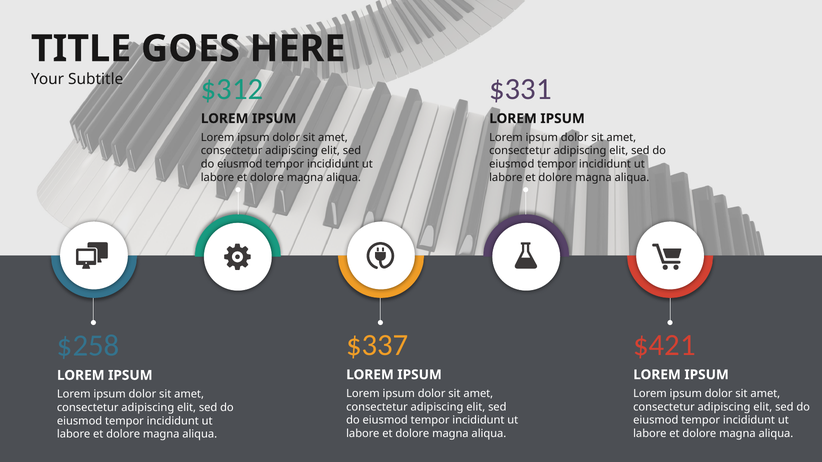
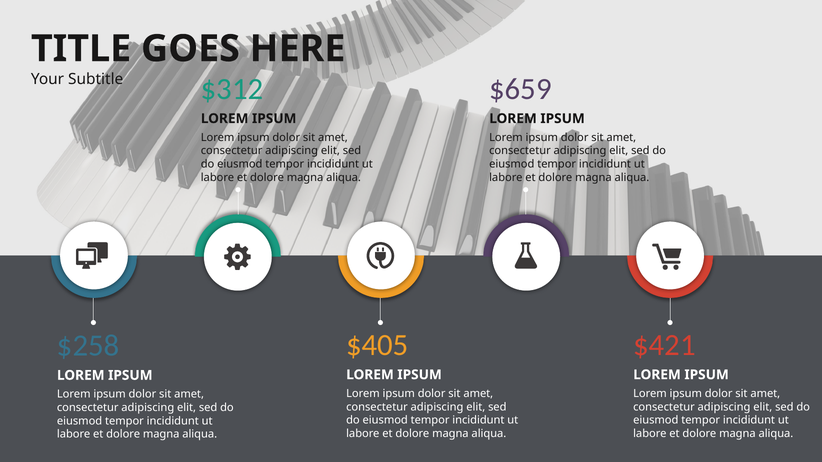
$331: $331 -> $659 (520, 89)
$337: $337 -> $405 (377, 345)
